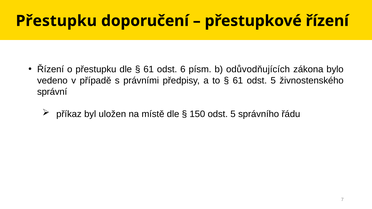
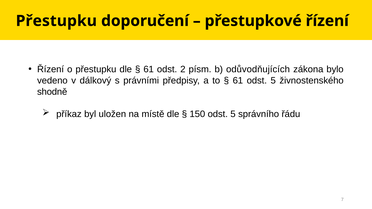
6: 6 -> 2 (183, 69)
případě: případě -> dálkový (95, 81)
správní: správní -> shodně (52, 92)
